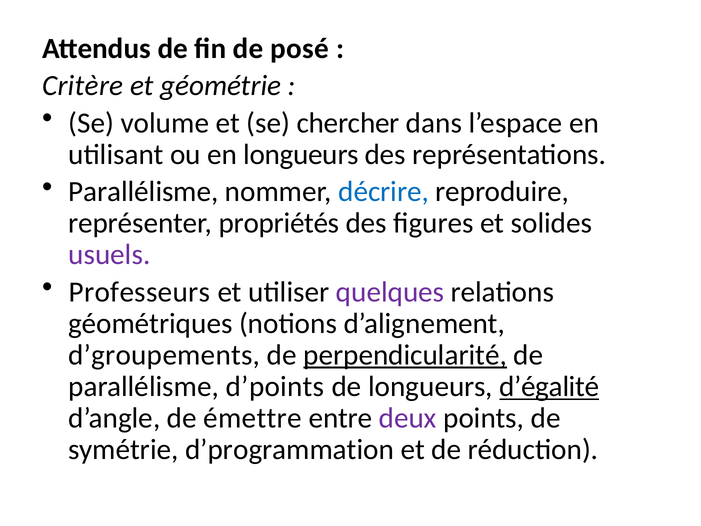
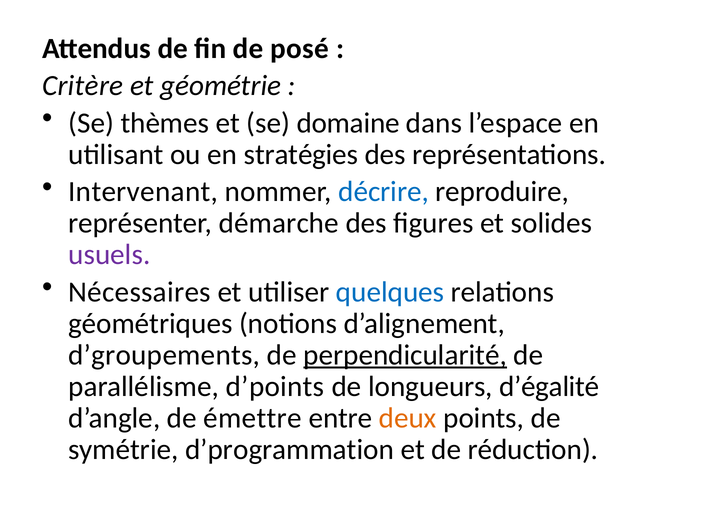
volume: volume -> thèmes (165, 123)
chercher: chercher -> domaine (348, 123)
en longueurs: longueurs -> stratégies (301, 154)
Parallélisme: Parallélisme -> Intervenant (143, 192)
propriétés: propriétés -> démarche (279, 223)
Professeurs: Professeurs -> Nécessaires (140, 292)
quelques colour: purple -> blue (390, 292)
d’égalité underline: present -> none (549, 386)
deux colour: purple -> orange (408, 418)
